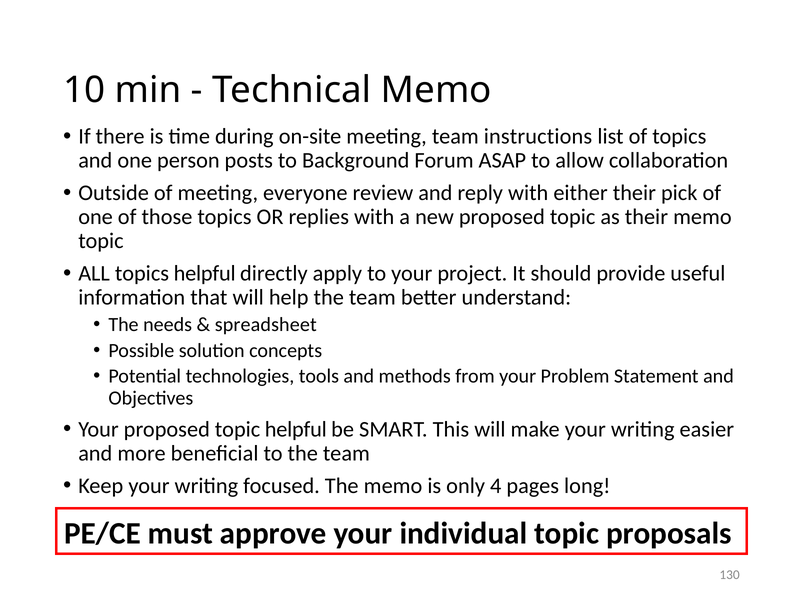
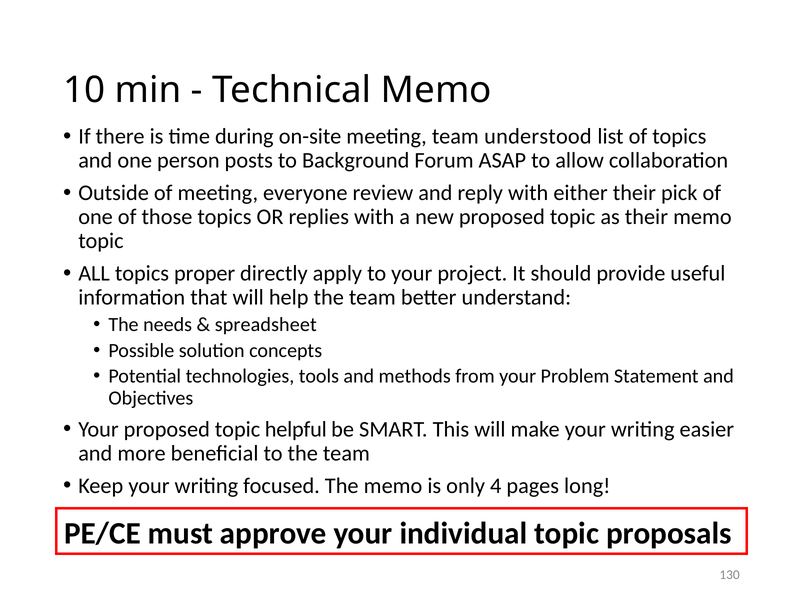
instructions: instructions -> understood (538, 136)
topics helpful: helpful -> proper (205, 274)
